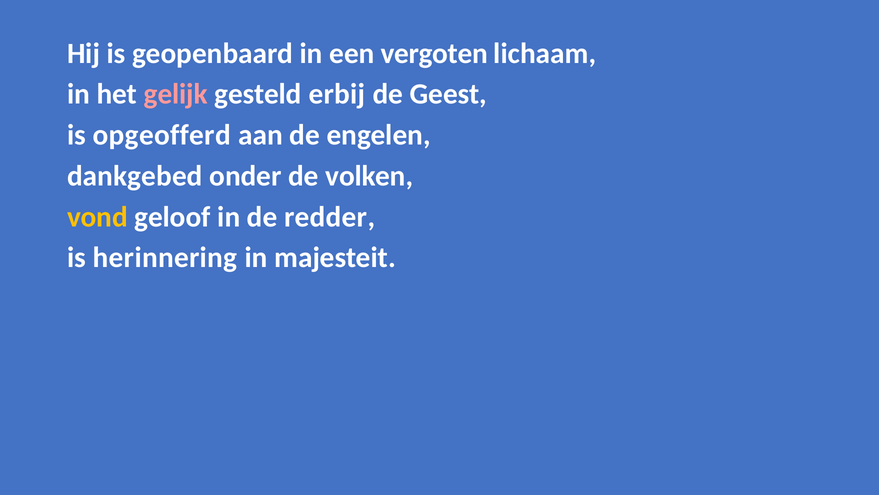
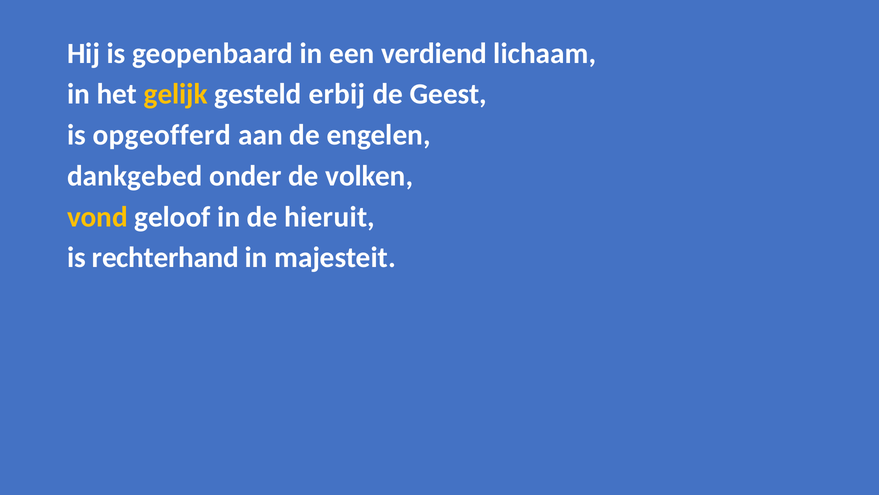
vergoten: vergoten -> verdiend (434, 53)
gelijk colour: pink -> yellow (176, 94)
redder: redder -> hieruit (330, 217)
herinnering: herinnering -> rechterhand (165, 257)
